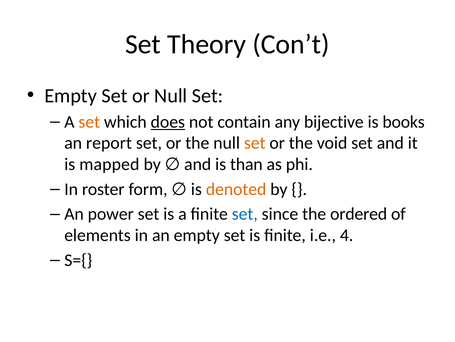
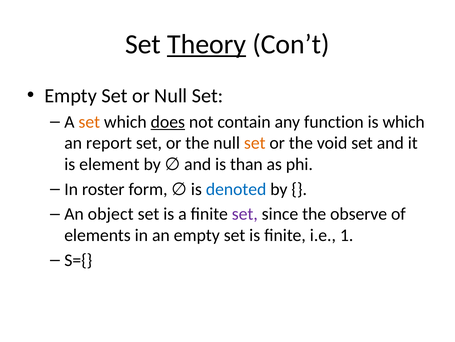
Theory underline: none -> present (207, 44)
bijective: bijective -> function (334, 122)
is books: books -> which (404, 122)
mapped: mapped -> element (109, 164)
denoted colour: orange -> blue (236, 189)
power: power -> object (111, 214)
set colour: blue -> purple (245, 214)
ordered: ordered -> observe (359, 214)
4: 4 -> 1 (347, 235)
